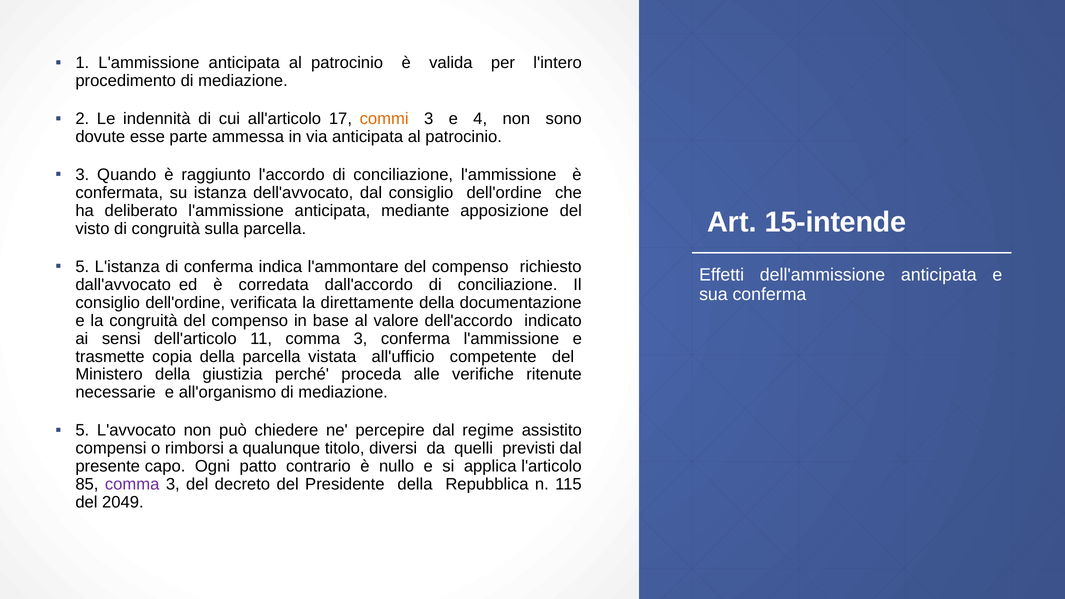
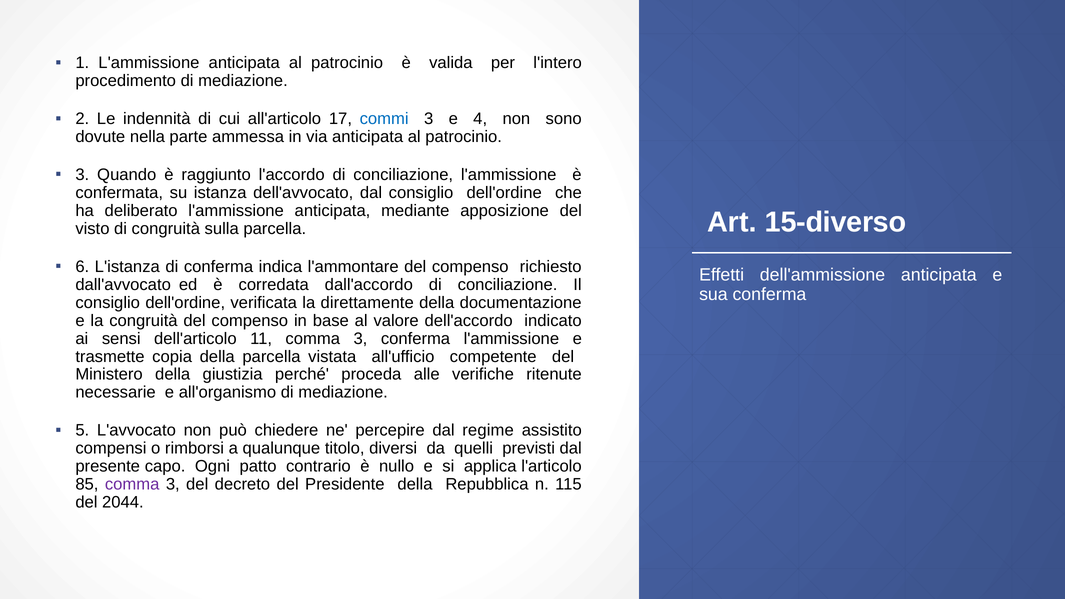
commi colour: orange -> blue (384, 119)
esse: esse -> nella (147, 137)
15-intende: 15-intende -> 15-diverso (836, 222)
5: 5 -> 6 (82, 267)
2049: 2049 -> 2044 (123, 502)
